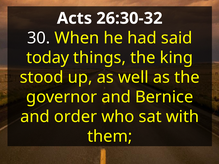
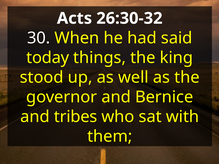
order: order -> tribes (76, 117)
